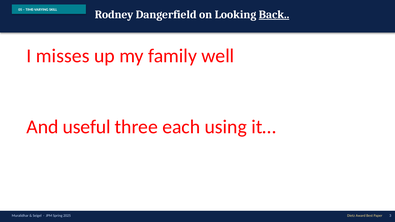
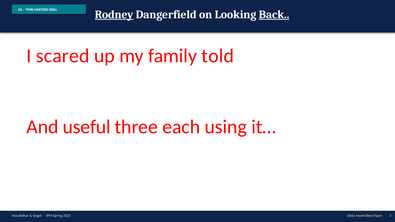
Rodney underline: none -> present (114, 15)
misses: misses -> scared (63, 56)
well: well -> told (218, 56)
